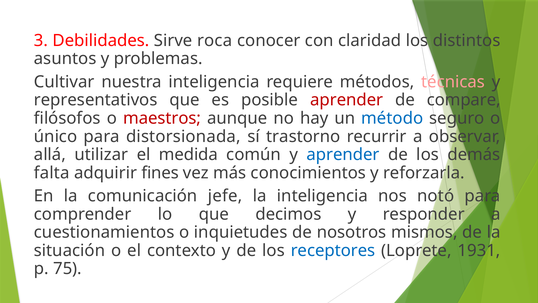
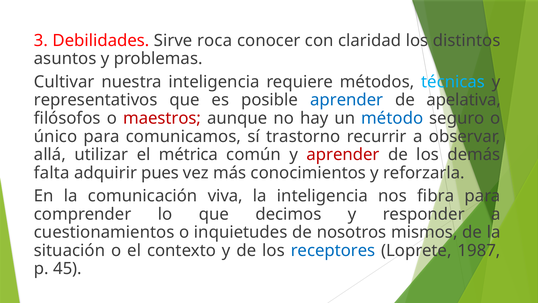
técnicas colour: pink -> light blue (453, 82)
aprender colour: red -> blue (347, 100)
compare: compare -> apelativa (464, 100)
distorsionada: distorsionada -> comunicamos (183, 136)
medida: medida -> métrica (188, 154)
aprender colour: blue -> red (343, 154)
fines: fines -> pues (160, 173)
jefe: jefe -> viva (225, 196)
notó: notó -> fibra (436, 196)
1931: 1931 -> 1987 (479, 250)
75: 75 -> 45 (67, 268)
